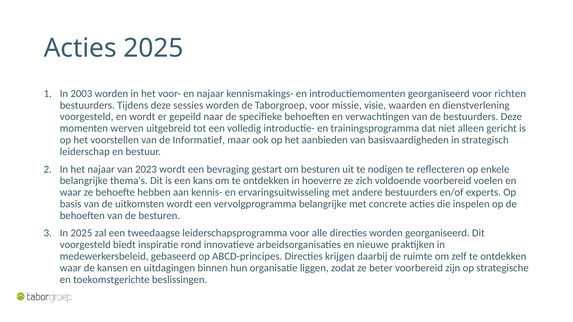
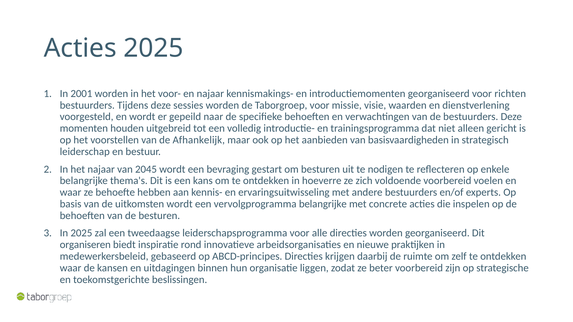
2003: 2003 -> 2001 (81, 94)
werven: werven -> houden (127, 129)
Informatief: Informatief -> Afhankelijk (199, 140)
2023: 2023 -> 2045 (146, 169)
voorgesteld: voorgesteld -> organiseren (85, 245)
